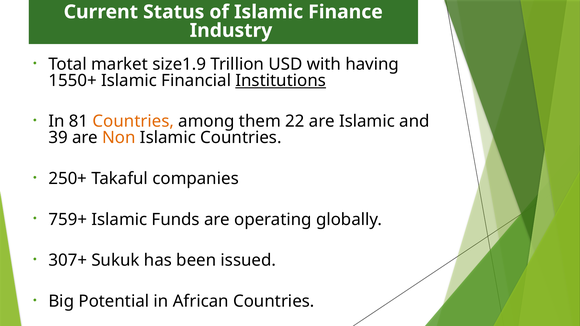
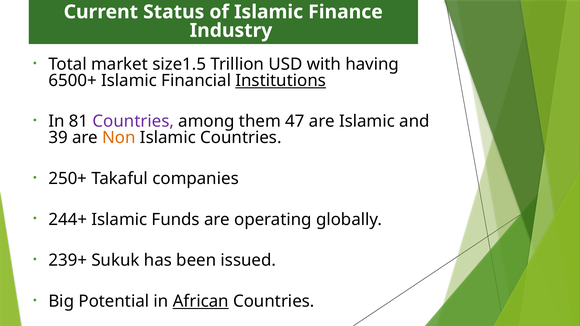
size1.9: size1.9 -> size1.5 (179, 64)
1550+: 1550+ -> 6500+ (73, 81)
Countries colour: orange -> purple (133, 121)
22: 22 -> 47 (295, 121)
759+: 759+ -> 244+ (68, 220)
307+: 307+ -> 239+ (68, 261)
African underline: none -> present (201, 302)
